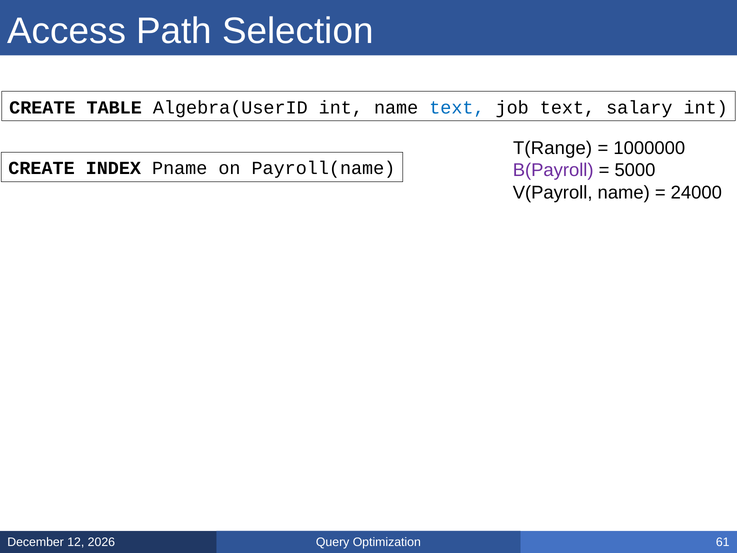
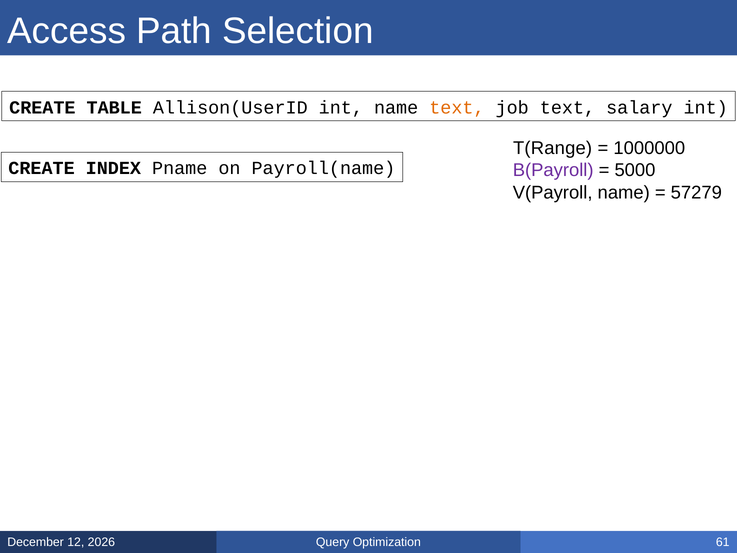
Algebra(UserID: Algebra(UserID -> Allison(UserID (230, 107)
text colour: blue -> orange (457, 107)
24000: 24000 -> 57279 (696, 192)
